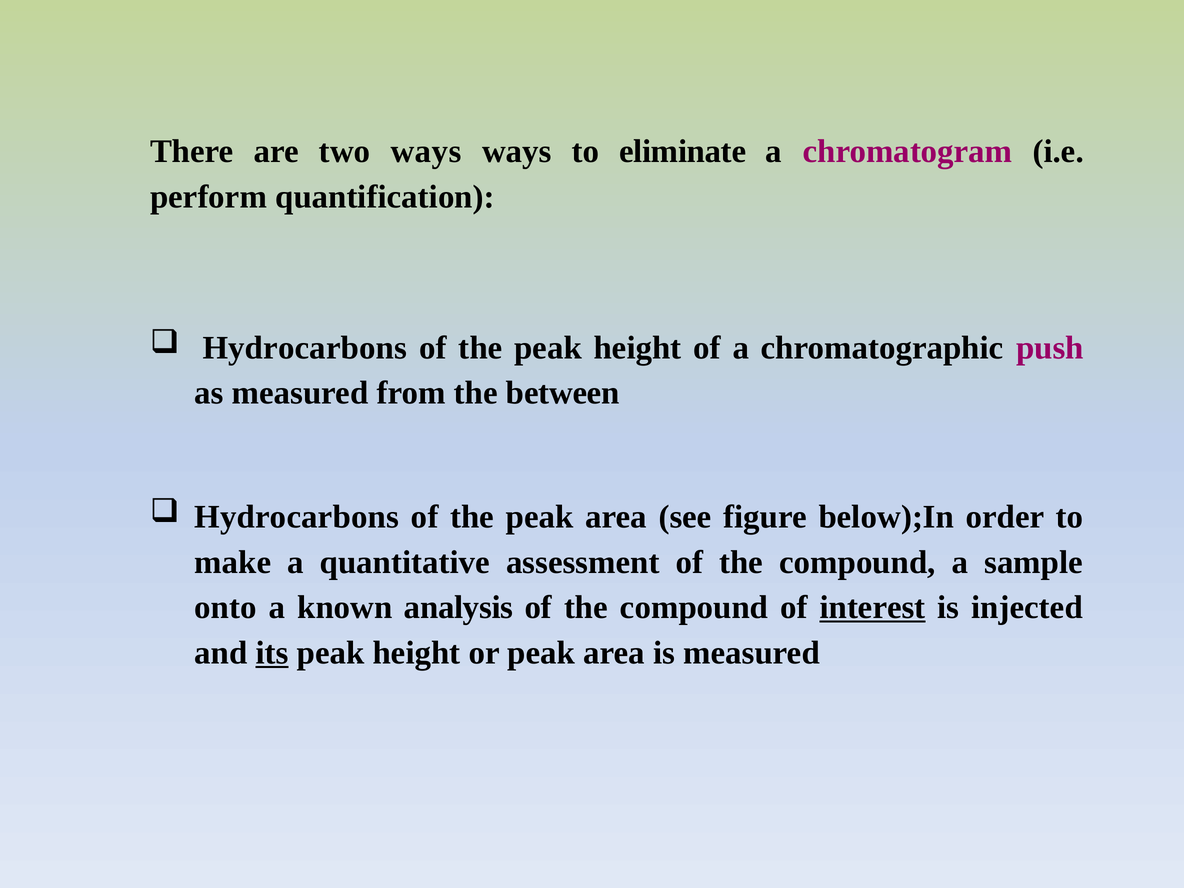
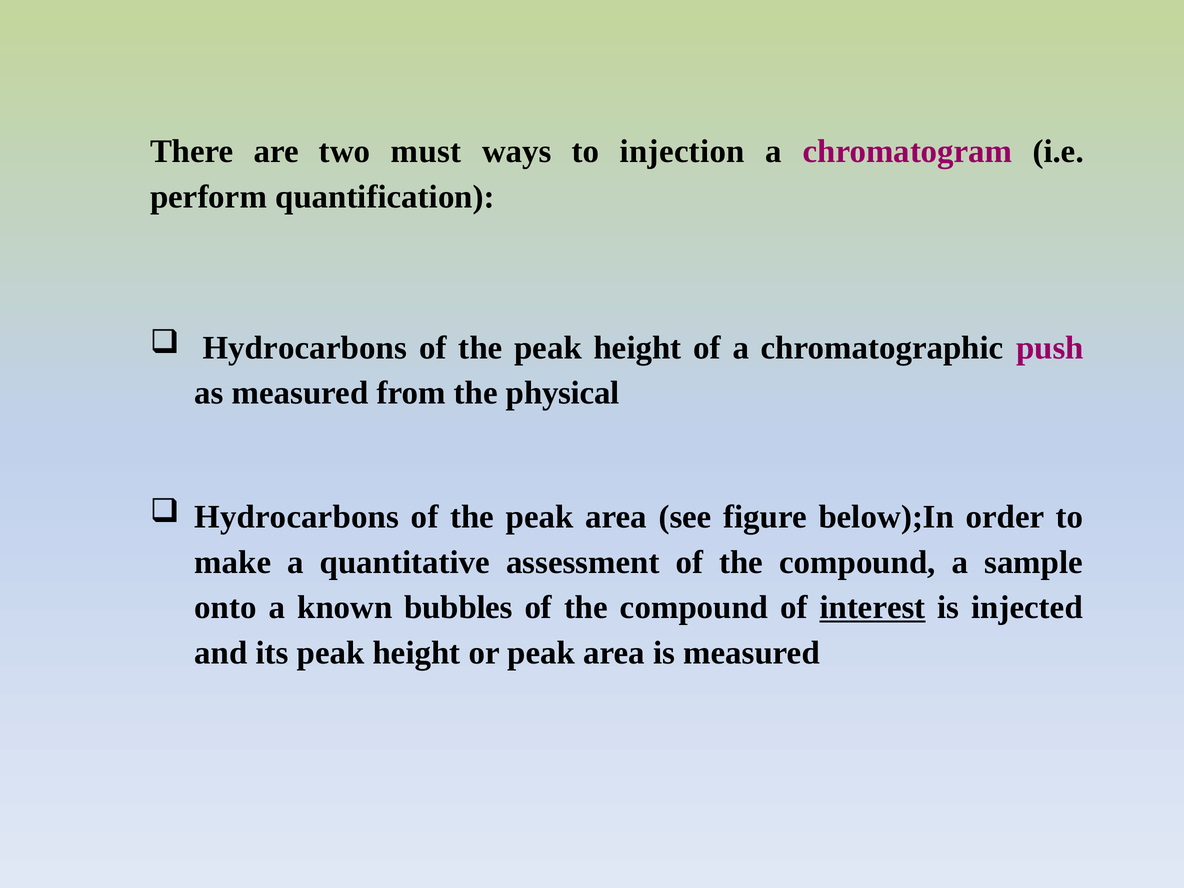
two ways: ways -> must (426, 151)
eliminate: eliminate -> injection (682, 151)
between: between -> physical (563, 393)
analysis: analysis -> bubbles (458, 608)
its underline: present -> none (272, 653)
